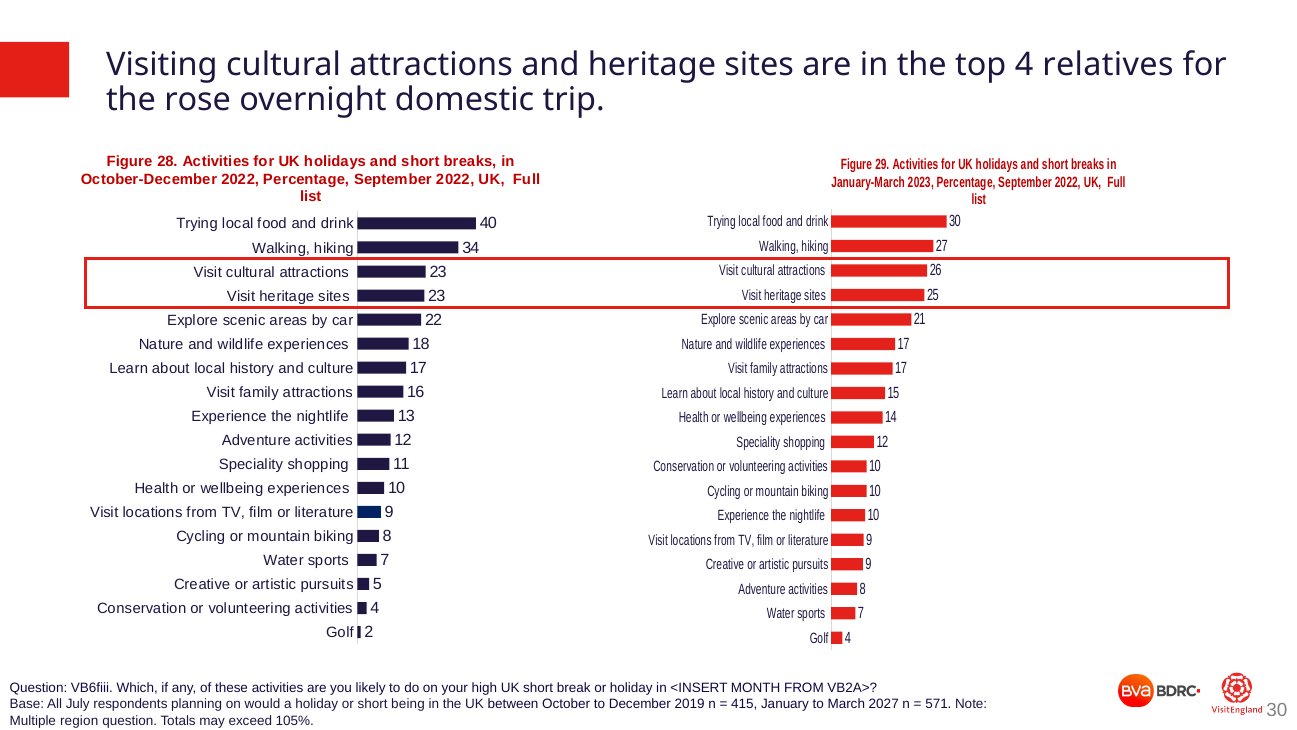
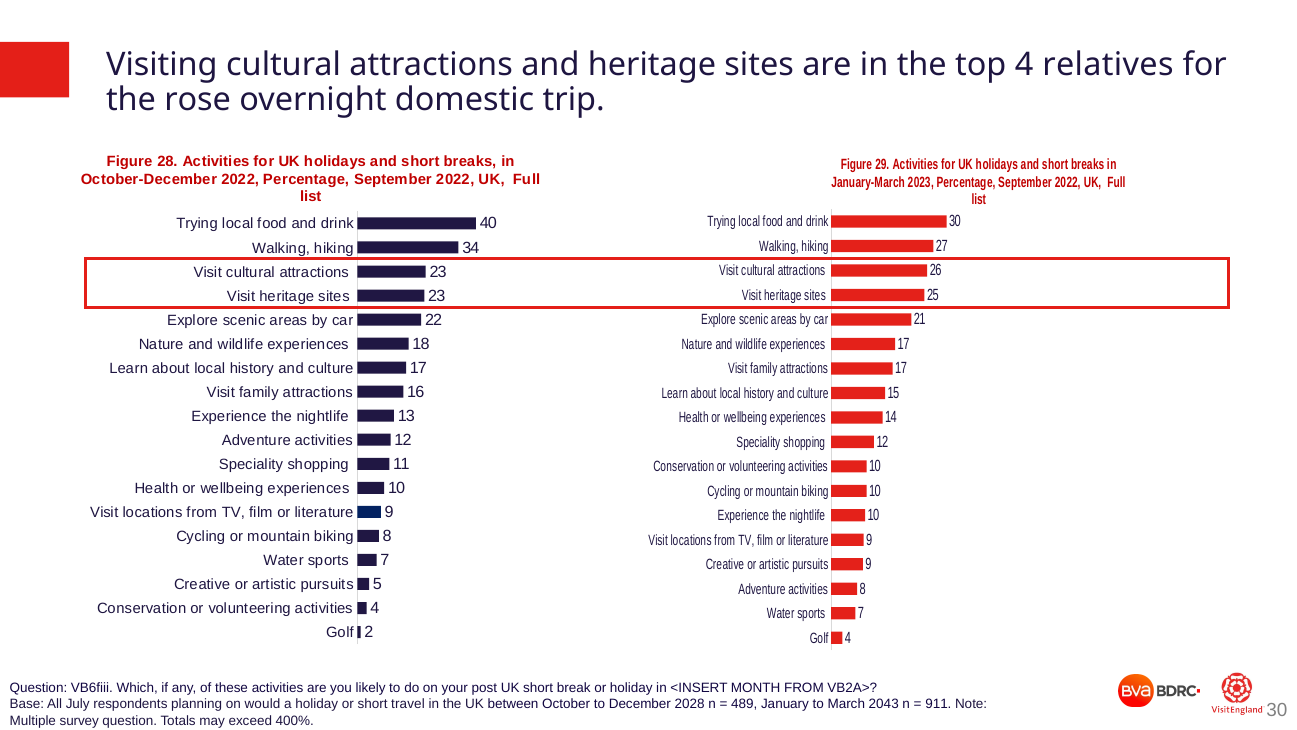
high: high -> post (484, 688)
being: being -> travel (408, 704)
2019: 2019 -> 2028 (690, 704)
415: 415 -> 489 (744, 704)
2027: 2027 -> 2043 (884, 704)
571: 571 -> 911 (938, 704)
region: region -> survey (79, 720)
105%: 105% -> 400% (295, 720)
